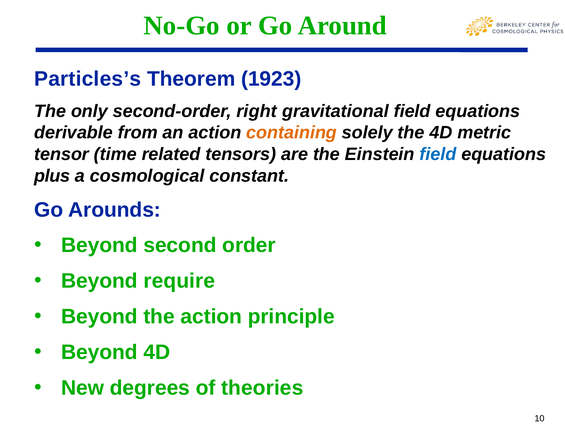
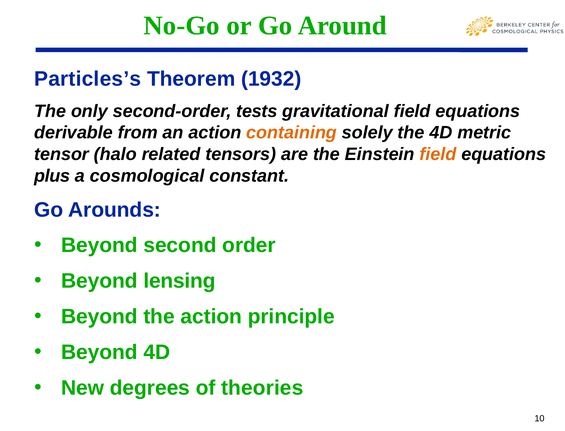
1923: 1923 -> 1932 (271, 79)
right: right -> tests (257, 111)
time: time -> halo (115, 154)
field colour: blue -> orange (438, 154)
require: require -> lensing (179, 281)
